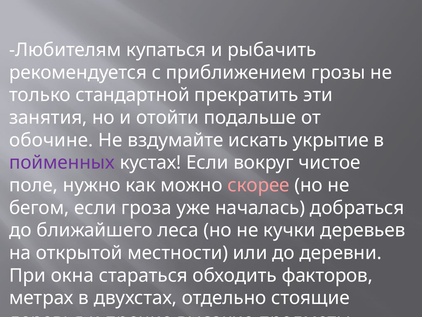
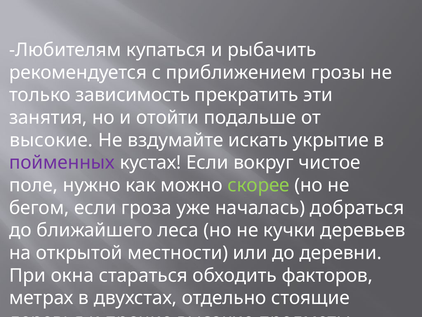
стандартной: стандартной -> зависимость (133, 95)
обочине: обочине -> высокие (51, 140)
скорее colour: pink -> light green (259, 185)
